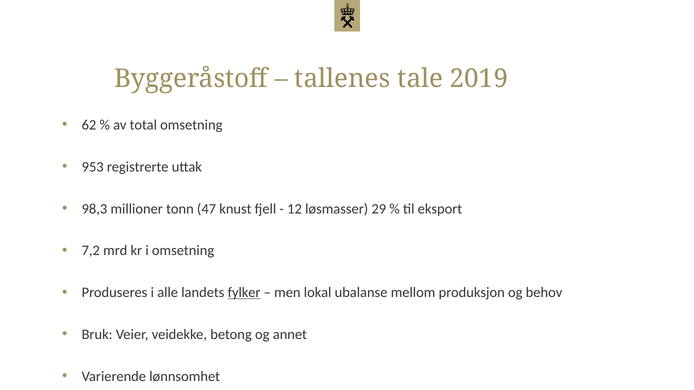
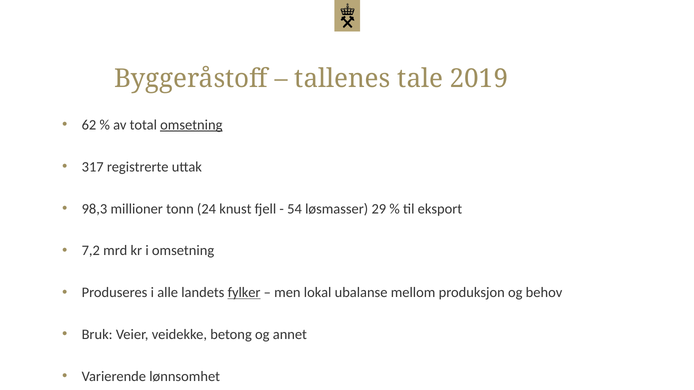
omsetning underline: none -> present (191, 125)
953: 953 -> 317 (93, 167)
47: 47 -> 24 (207, 209)
12: 12 -> 54 (295, 209)
